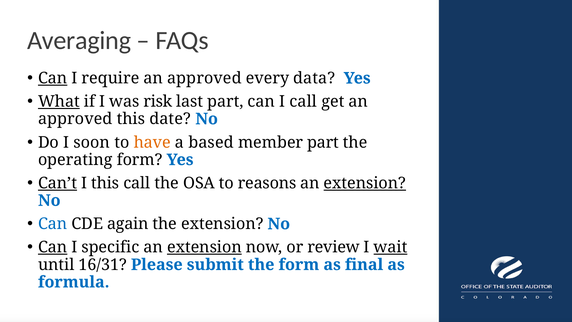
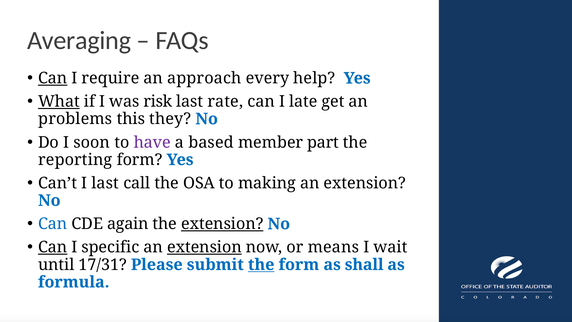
approved: approved -> approach (204, 78)
data: data -> help (314, 78)
last part: part -> rate (225, 101)
I call: call -> late (303, 101)
approved: approved -> problems (75, 119)
date: date -> they (170, 119)
have colour: orange -> purple (152, 142)
operating: operating -> reporting (75, 160)
Can’t underline: present -> none (58, 183)
I this: this -> last (105, 183)
reasons: reasons -> making (267, 183)
extension underline: present -> none (365, 183)
extension underline: none -> present (222, 224)
review: review -> means (333, 247)
wait underline: present -> none (390, 247)
16/31: 16/31 -> 17/31 (103, 265)
the underline: none -> present (261, 265)
final: final -> shall (364, 265)
